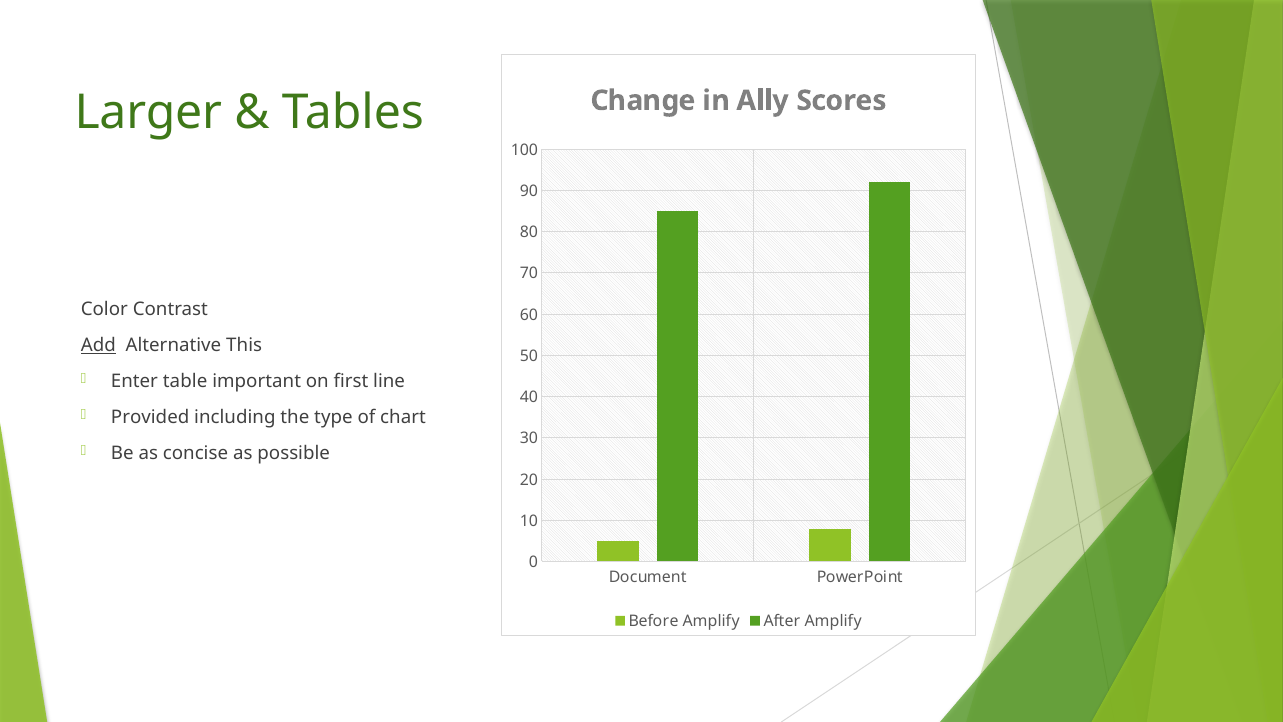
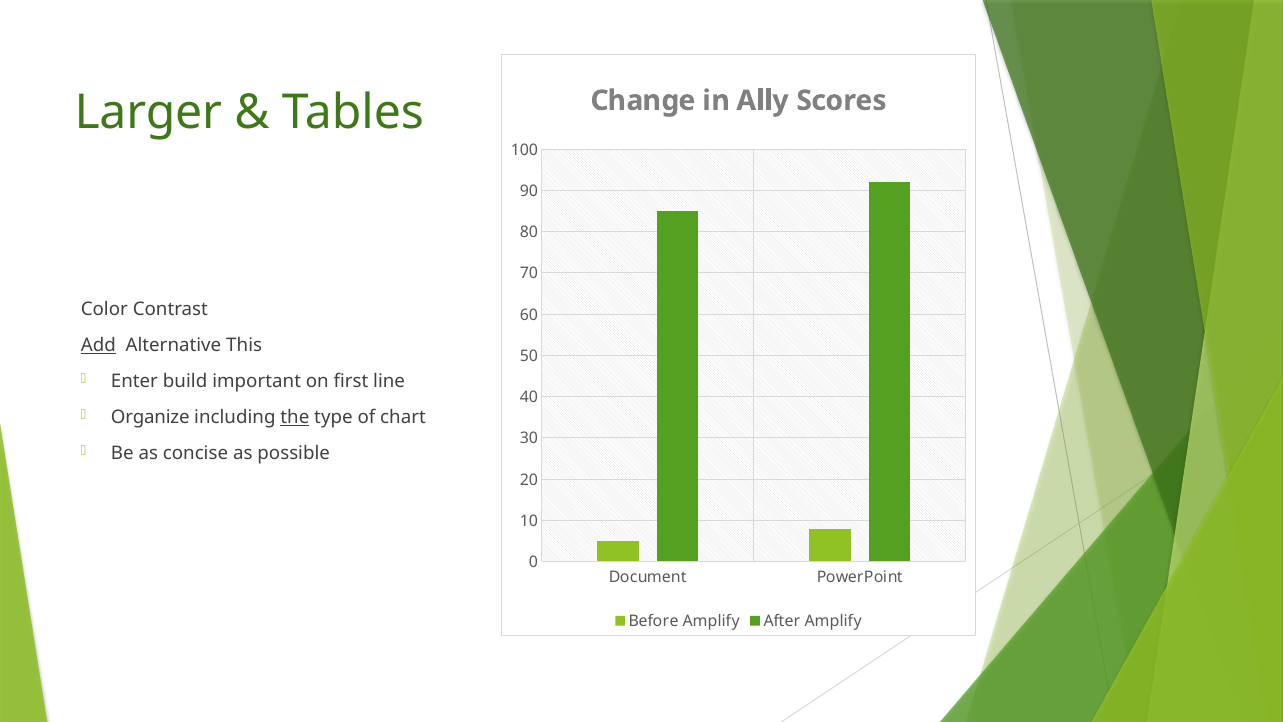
table: table -> build (185, 381)
Provided: Provided -> Organize (150, 417)
the underline: none -> present (295, 417)
